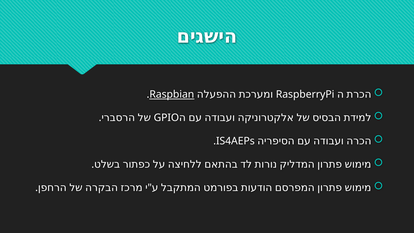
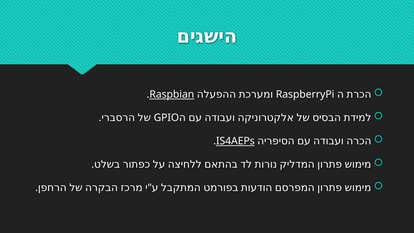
IS4AEPs underline: none -> present (235, 141)
